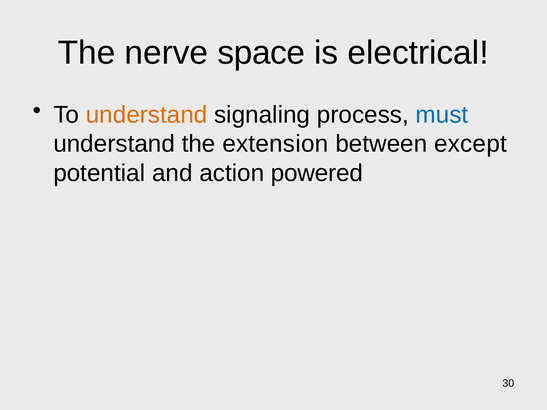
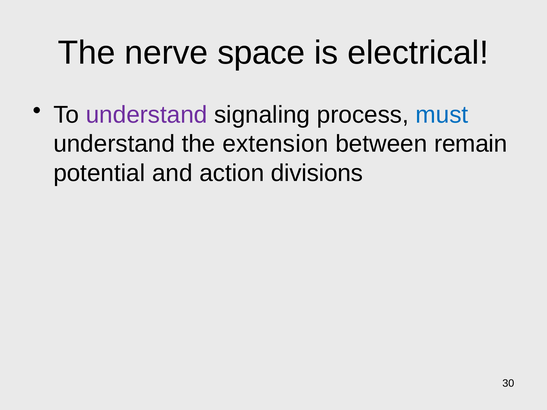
understand colour: orange -> purple (147, 115)
except: except -> remain (471, 144)
powered: powered -> divisions (317, 173)
